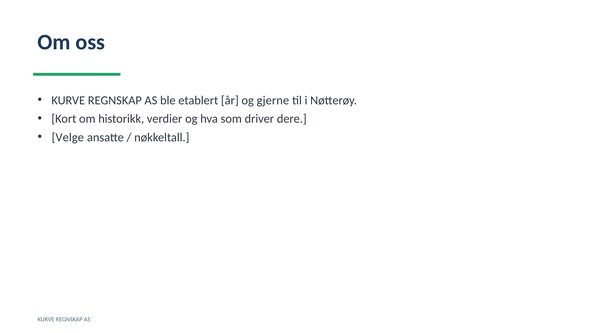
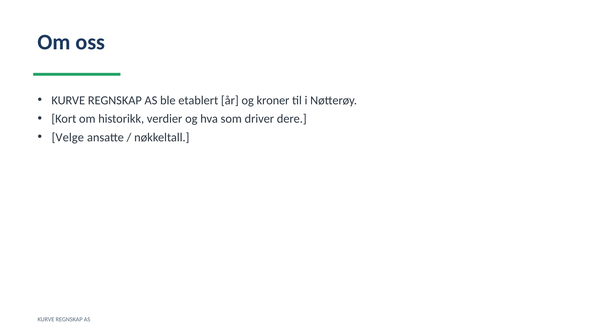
gjerne: gjerne -> kroner (273, 100)
